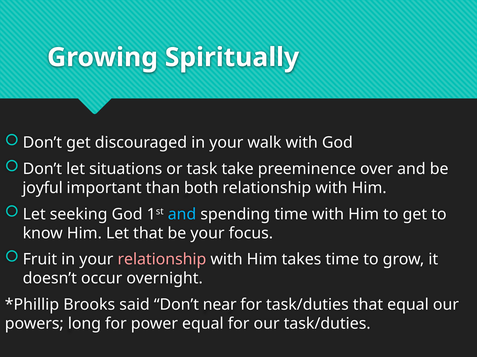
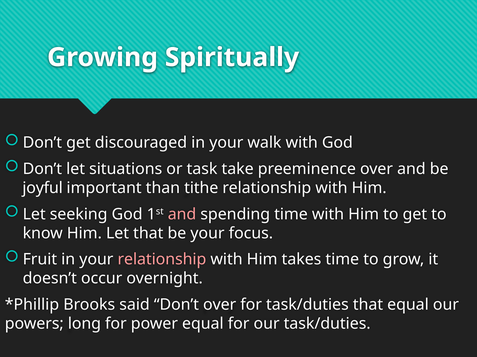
both: both -> tithe (201, 188)
and colour: light blue -> pink (182, 215)
Don’t near: near -> over (220, 305)
